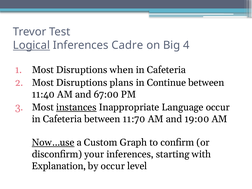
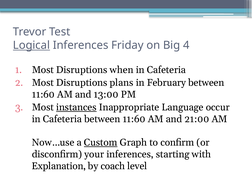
Cadre: Cadre -> Friday (127, 45)
Continue: Continue -> February (166, 83)
11:40: 11:40 -> 11:60 (43, 94)
67:00: 67:00 -> 13:00 (106, 94)
Cafeteria between 11:70: 11:70 -> 11:60 (134, 119)
19:00: 19:00 -> 21:00 (197, 119)
Now…use underline: present -> none (53, 142)
Custom underline: none -> present (101, 142)
by occur: occur -> coach (113, 166)
